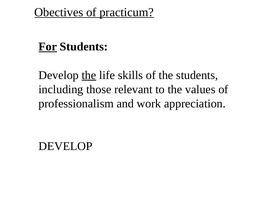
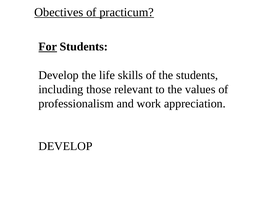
the underline: present -> none (89, 75)
